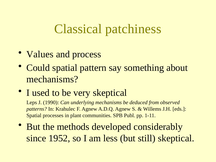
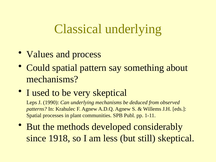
Classical patchiness: patchiness -> underlying (133, 29)
1952: 1952 -> 1918 (59, 138)
